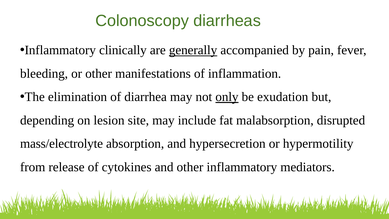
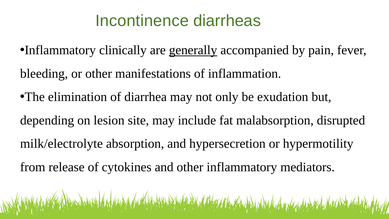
Colonoscopy: Colonoscopy -> Incontinence (142, 21)
only underline: present -> none (227, 97)
mass/electrolyte: mass/electrolyte -> milk/electrolyte (61, 144)
